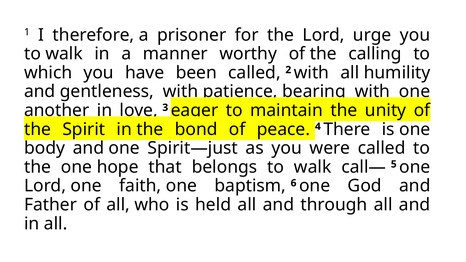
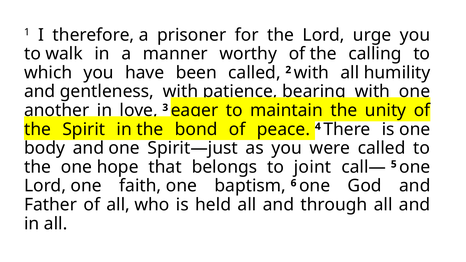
belongs to walk: walk -> joint (313, 167)
